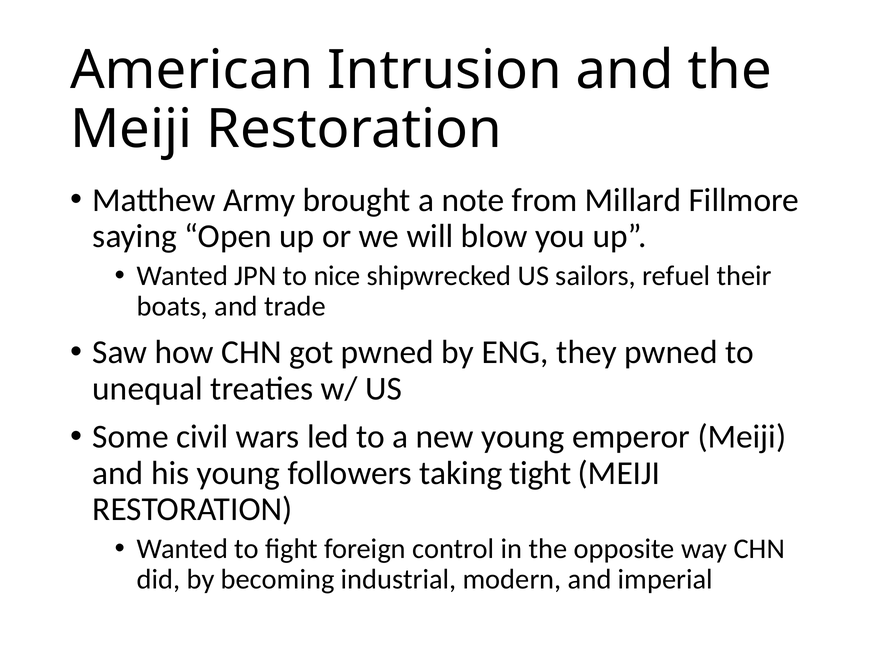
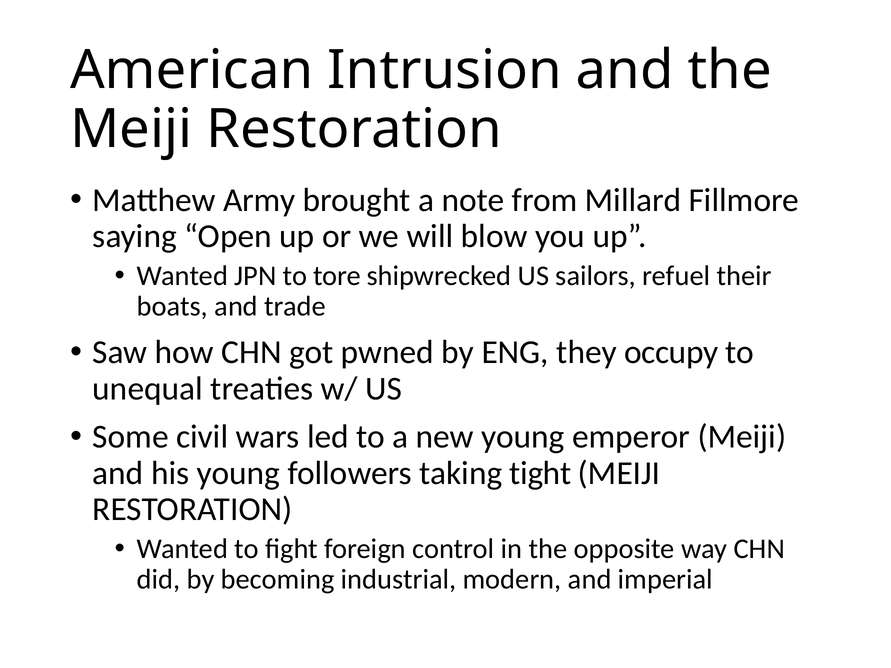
nice: nice -> tore (337, 276)
they pwned: pwned -> occupy (671, 352)
